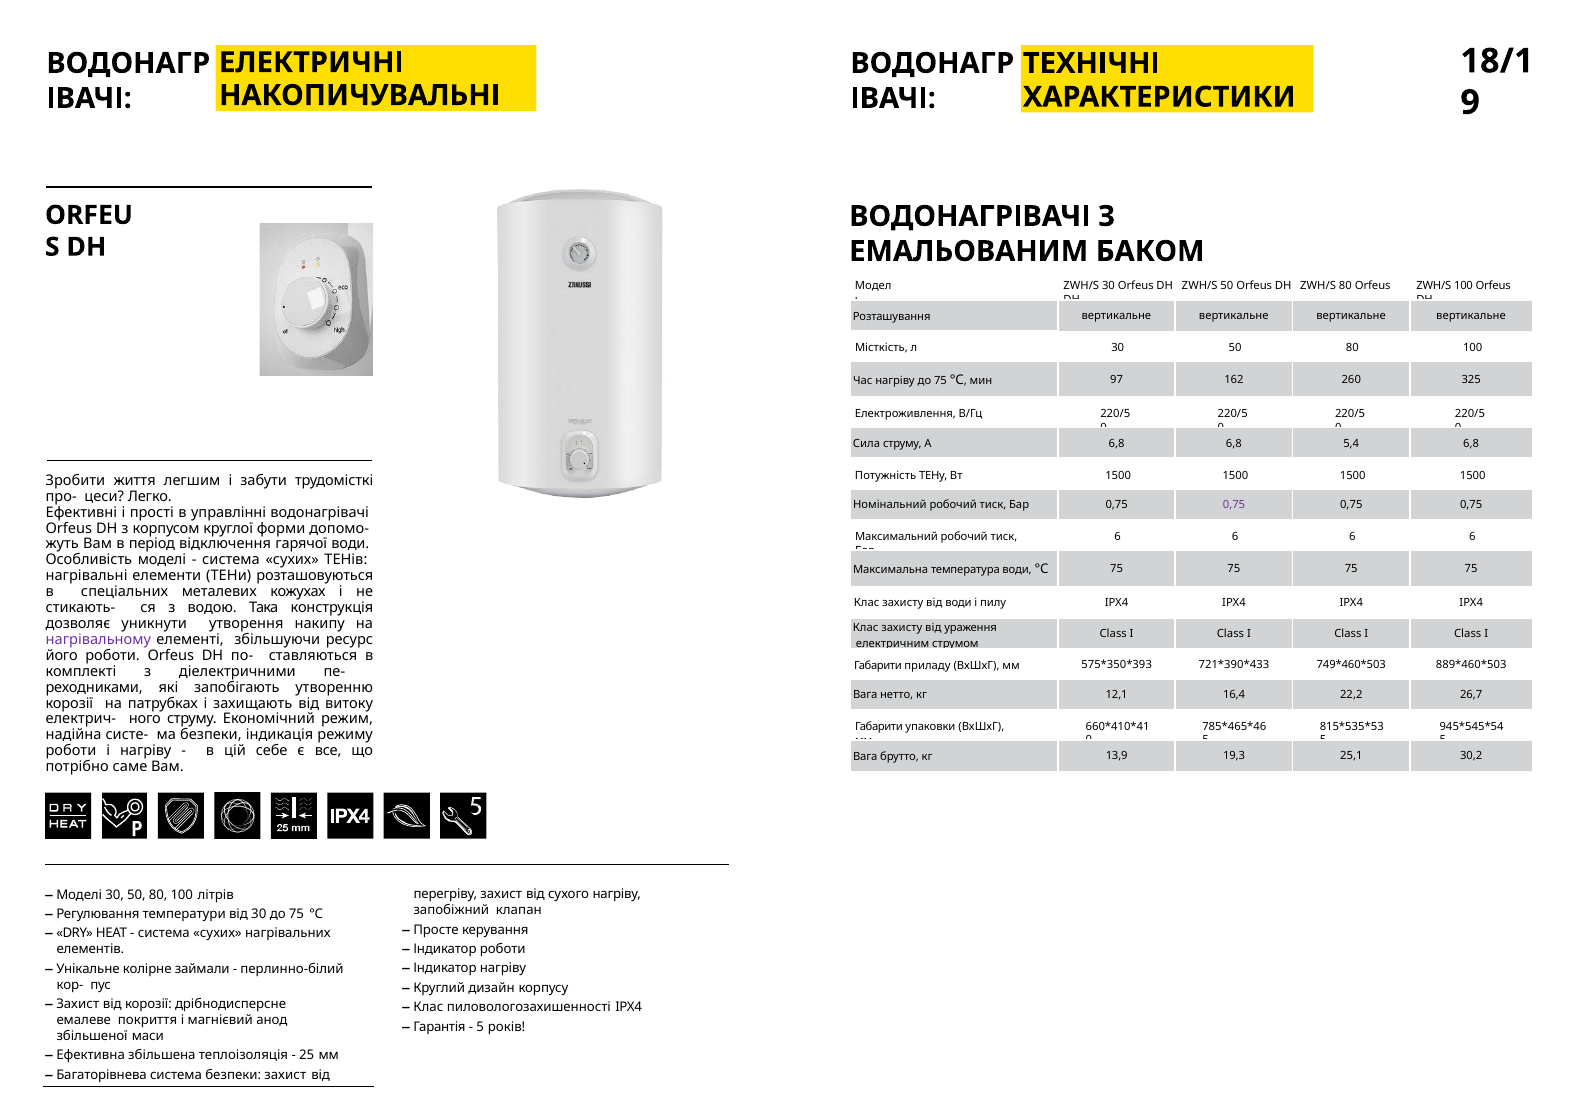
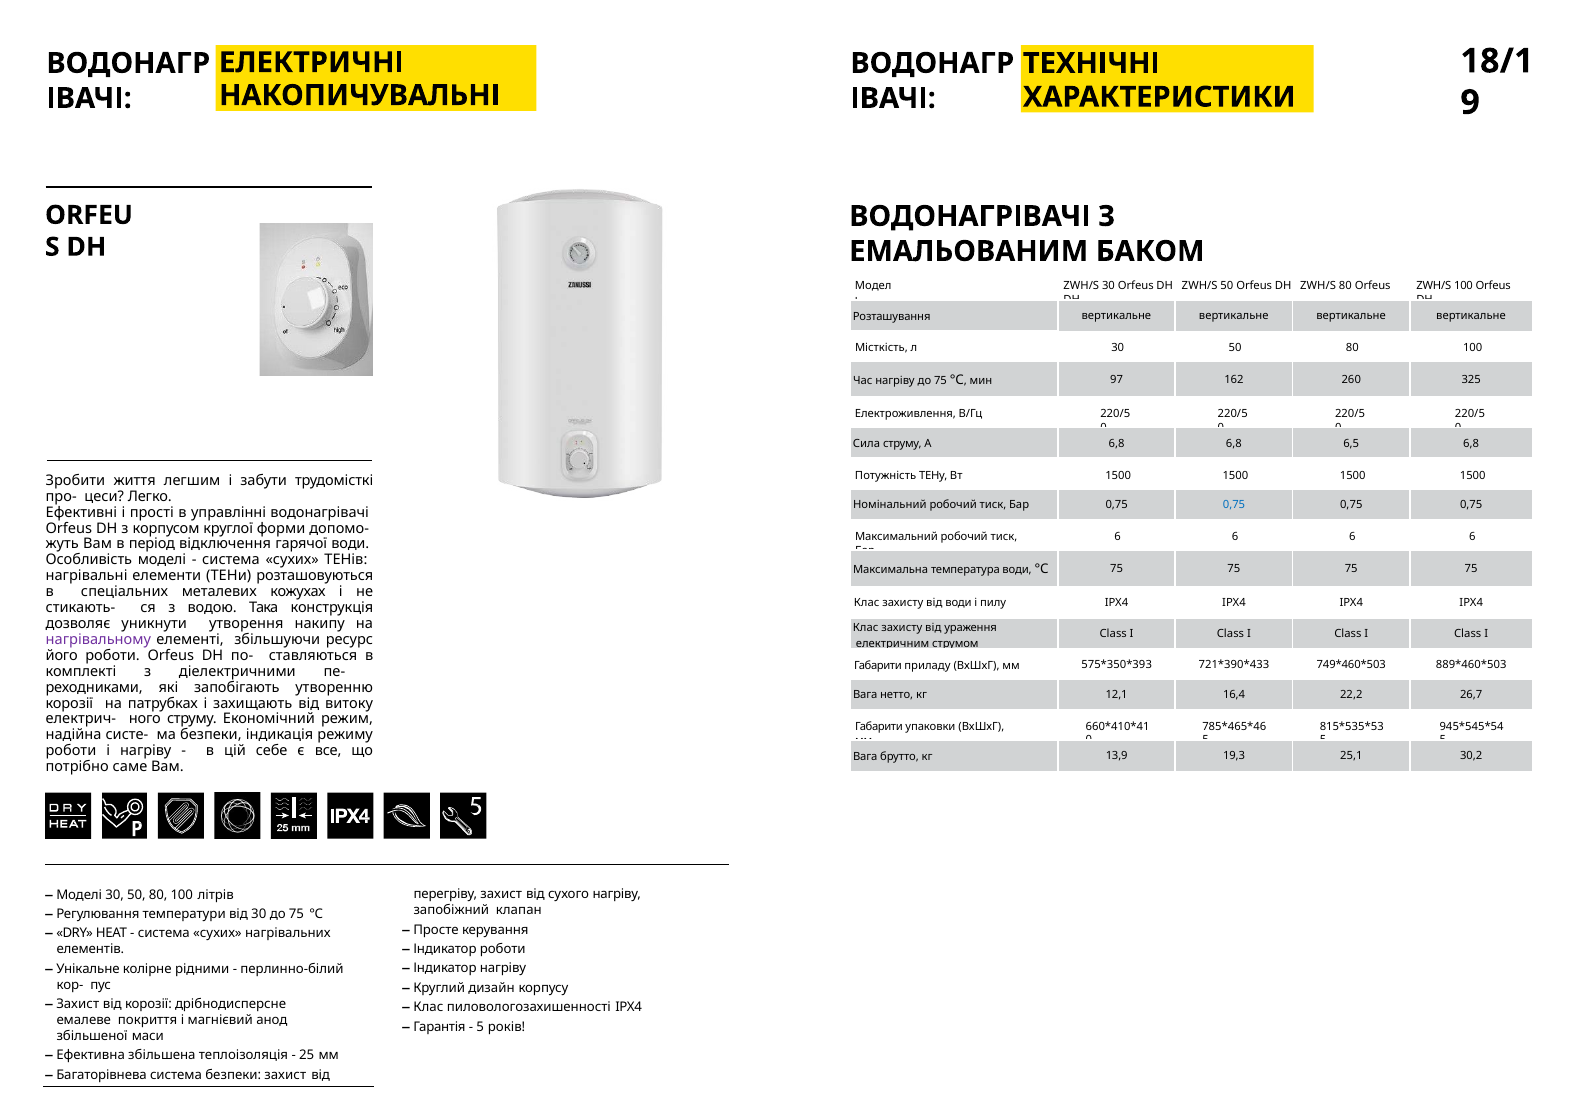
5,4: 5,4 -> 6,5 (1351, 443)
0,75 colour: purple -> blue (1234, 505)
займали: займали -> рідними (202, 969)
